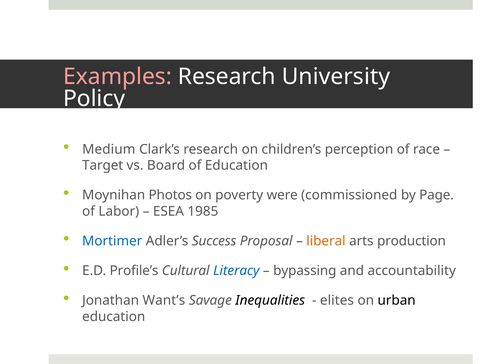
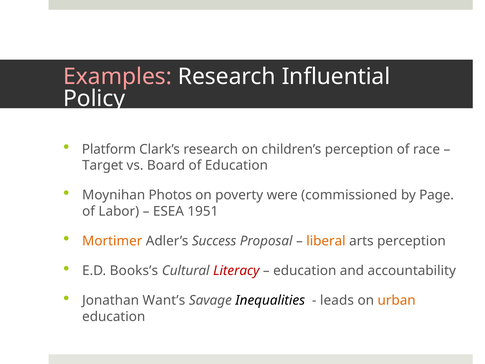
University: University -> Influential (336, 76)
Medium: Medium -> Platform (109, 149)
1985: 1985 -> 1951 (203, 211)
Mortimer colour: blue -> orange (112, 241)
arts production: production -> perception (411, 241)
Profile’s: Profile’s -> Books’s (134, 271)
Literacy colour: blue -> red (236, 271)
bypassing: bypassing -> education (305, 271)
elites: elites -> leads (337, 300)
urban colour: black -> orange (397, 300)
